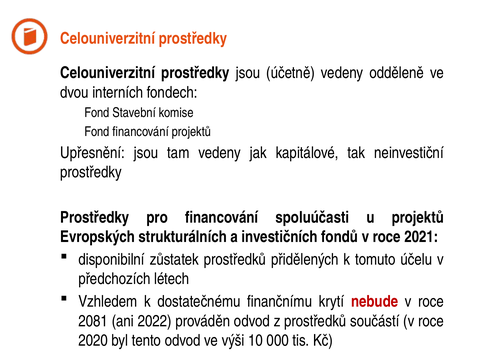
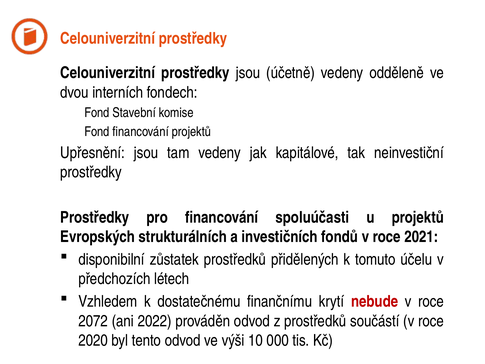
2081: 2081 -> 2072 (93, 321)
